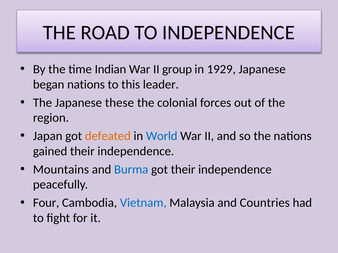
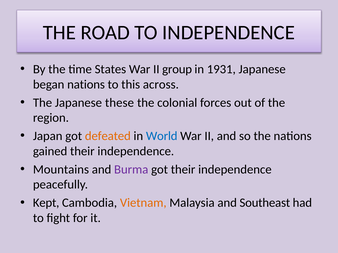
Indian: Indian -> States (110, 69)
1929: 1929 -> 1931 (221, 69)
leader: leader -> across (161, 85)
Burma colour: blue -> purple (131, 170)
Four: Four -> Kept (46, 203)
Vietnam colour: blue -> orange (143, 203)
Countries: Countries -> Southeast (265, 203)
